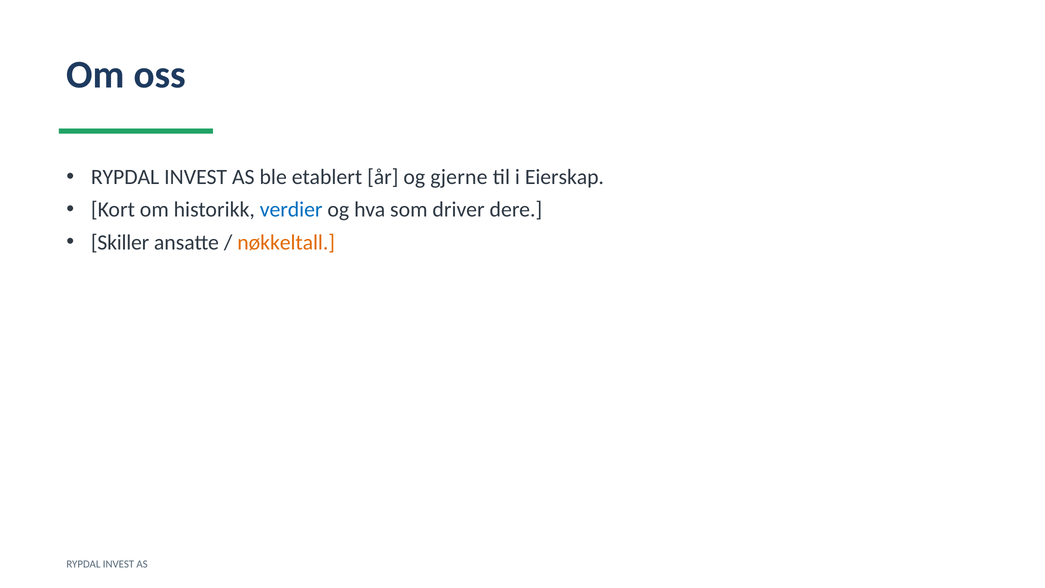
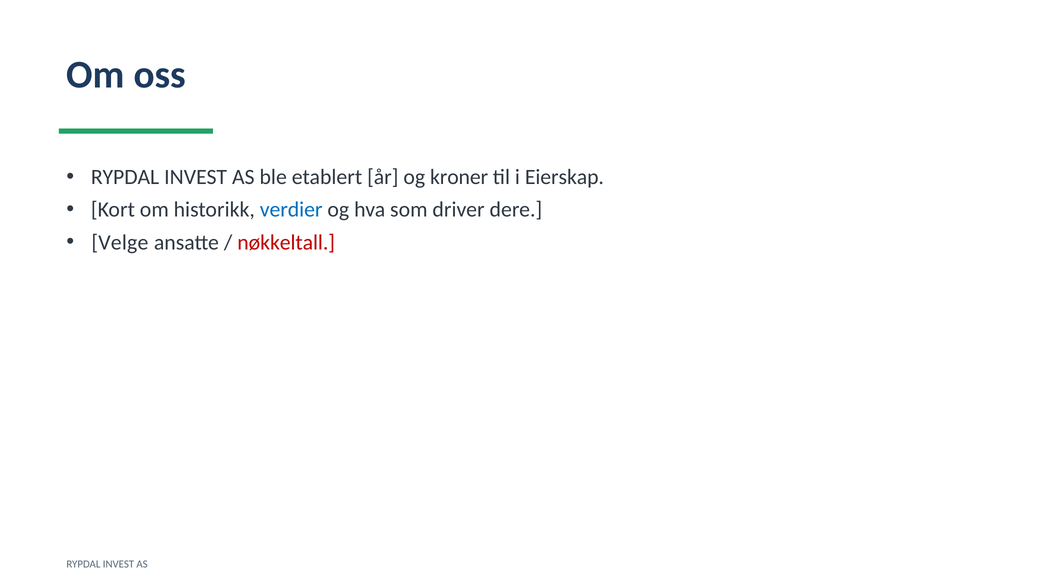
gjerne: gjerne -> kroner (459, 177)
Skiller: Skiller -> Velge (120, 242)
nøkkeltall colour: orange -> red (286, 242)
